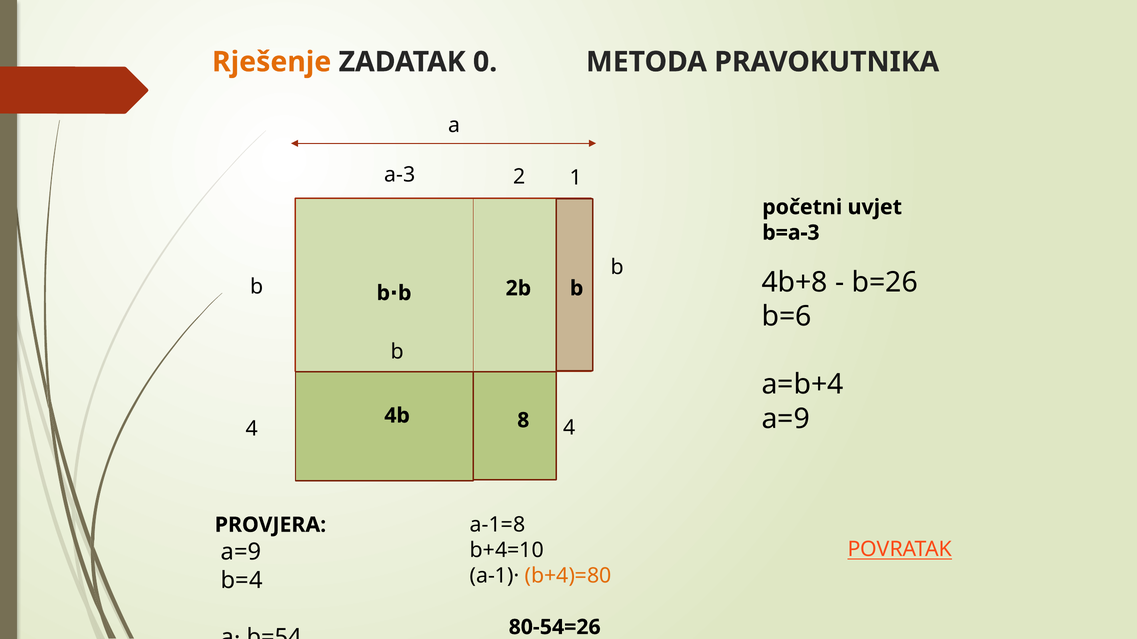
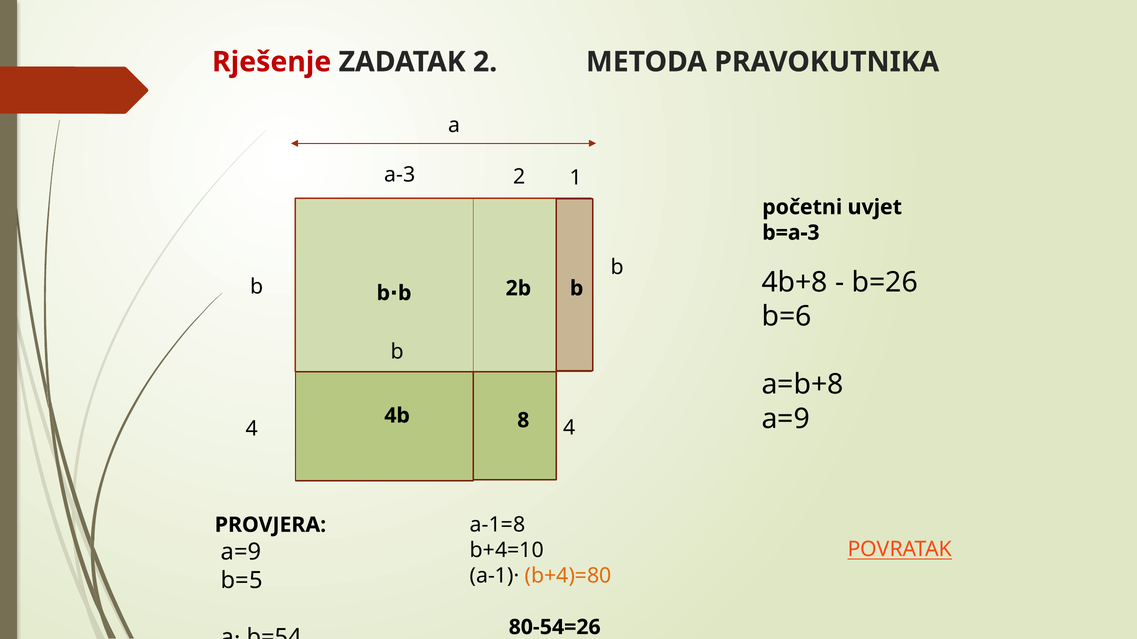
Rješenje colour: orange -> red (272, 62)
ZADATAK 0: 0 -> 2 (485, 62)
a=b+4: a=b+4 -> a=b+8 (803, 385)
b=4: b=4 -> b=5 (242, 581)
